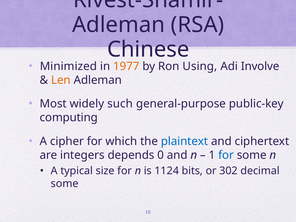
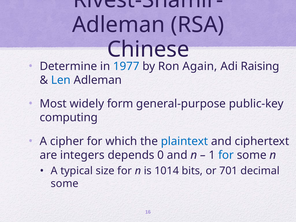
Minimized: Minimized -> Determine (68, 66)
1977 colour: orange -> blue (126, 66)
Using: Using -> Again (200, 66)
Involve: Involve -> Raising (260, 66)
Len colour: orange -> blue (61, 80)
such: such -> form (120, 104)
1124: 1124 -> 1014 (167, 171)
302: 302 -> 701 (228, 171)
